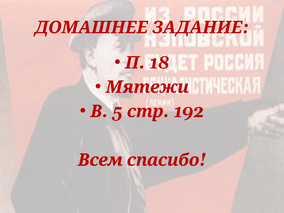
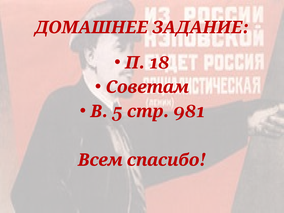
Мятежи: Мятежи -> Советам (147, 87)
192: 192 -> 981 (189, 111)
